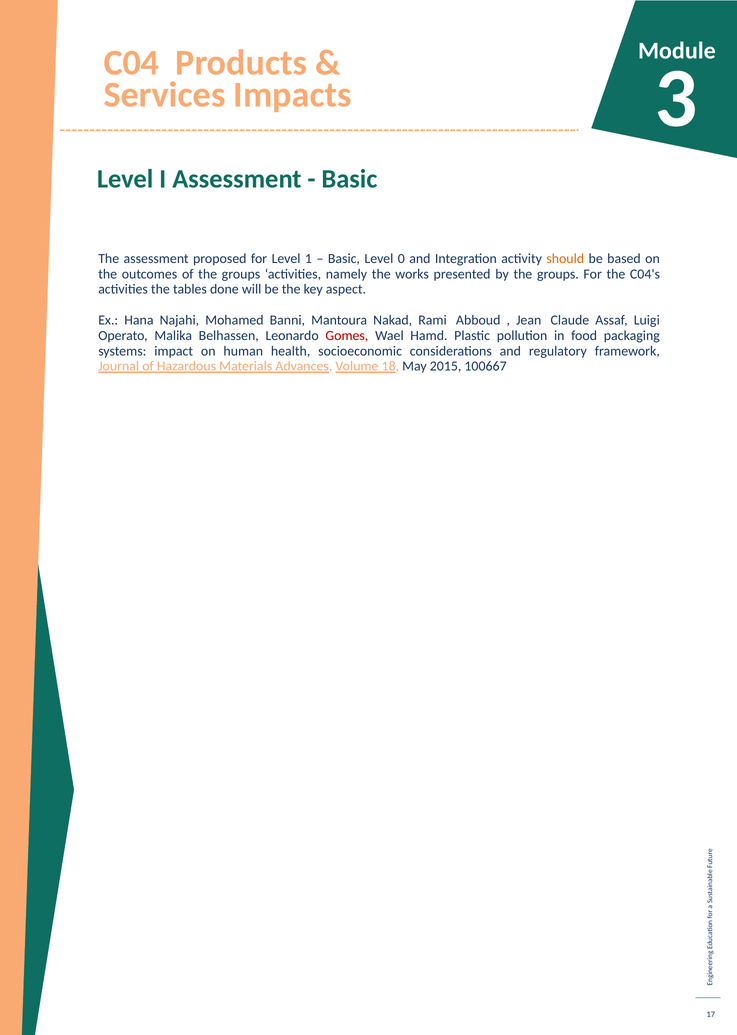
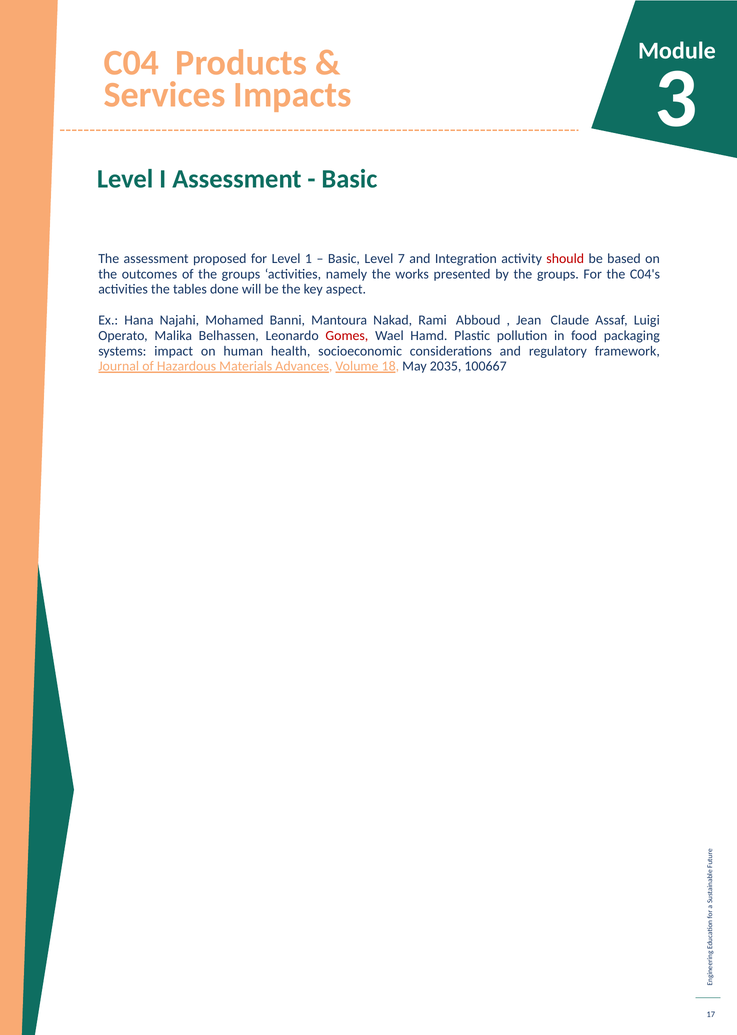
0: 0 -> 7 (401, 258)
should colour: orange -> red (565, 258)
2015: 2015 -> 2035 (446, 366)
